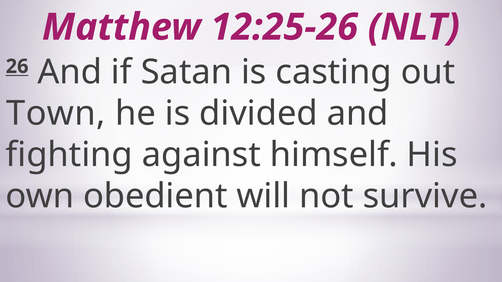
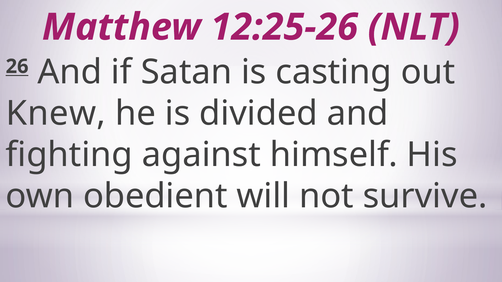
Town: Town -> Knew (56, 113)
